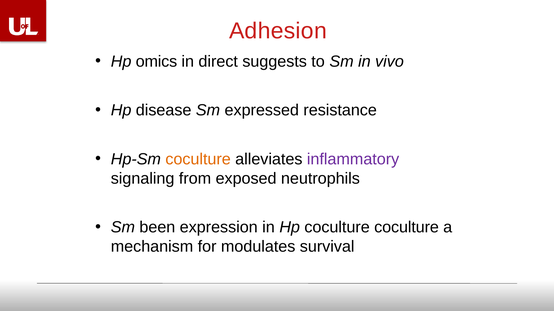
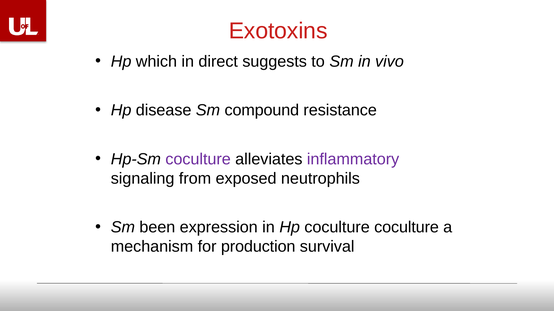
Adhesion: Adhesion -> Exotoxins (278, 31)
omics: omics -> which (156, 61)
expressed: expressed -> compound (262, 110)
coculture colour: orange -> purple (198, 159)
modulates: modulates -> production (258, 247)
